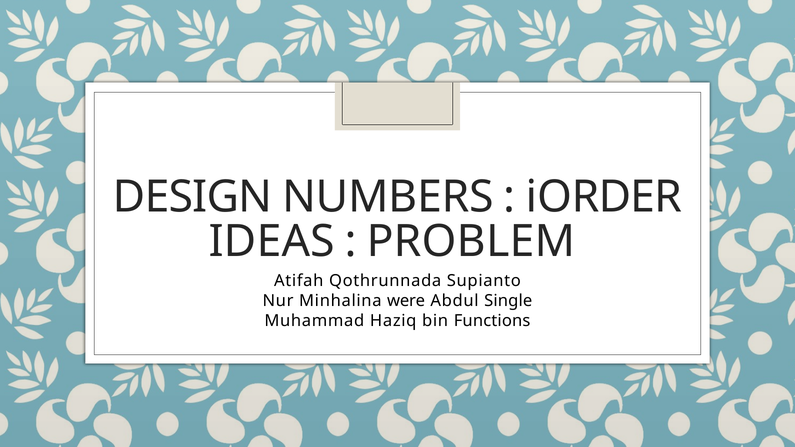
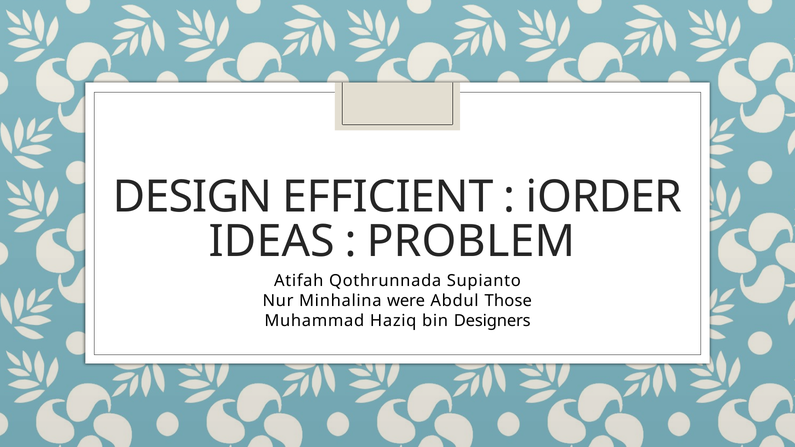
NUMBERS: NUMBERS -> EFFICIENT (388, 197)
Single: Single -> Those (508, 301)
Functions: Functions -> Designers (492, 321)
